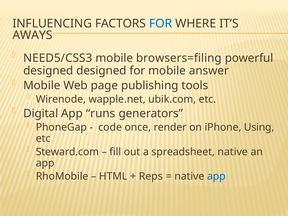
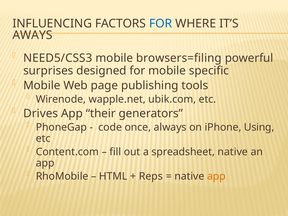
designed: designed -> surprises (48, 71)
answer: answer -> specific (209, 71)
Digital: Digital -> Drives (41, 114)
runs: runs -> their (101, 114)
render: render -> always (170, 127)
Steward.com: Steward.com -> Content.com (67, 152)
app colour: blue -> orange (216, 176)
